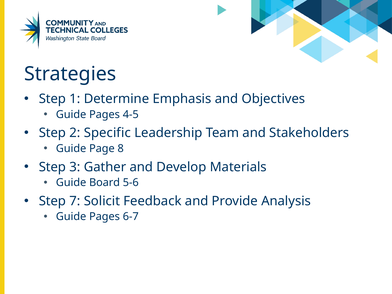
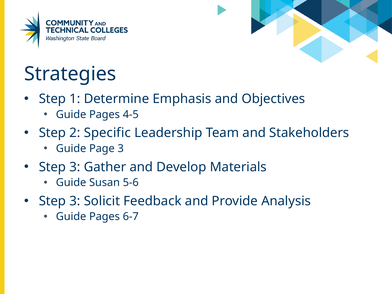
Page 8: 8 -> 3 (121, 149)
Board: Board -> Susan (105, 183)
7: 7 -> 3 (75, 201)
